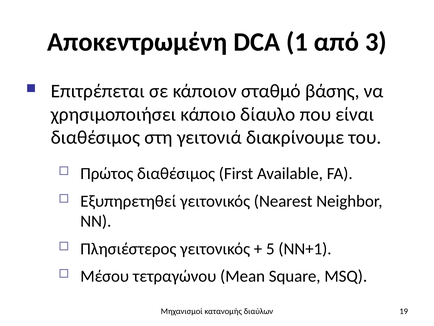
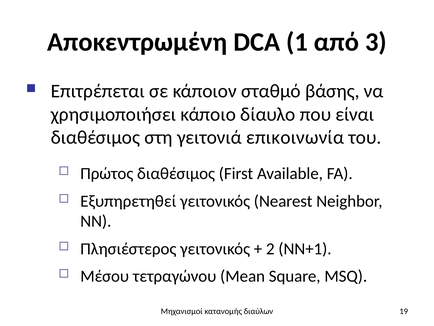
διακρίνουμε: διακρίνουμε -> επικοινωνία (295, 137)
5: 5 -> 2 (270, 248)
